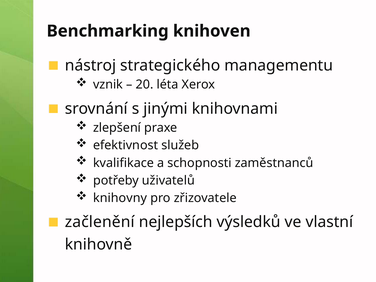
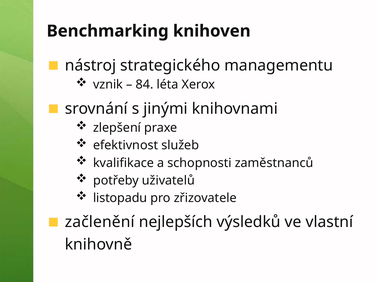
20: 20 -> 84 (145, 85)
knihovny: knihovny -> listopadu (120, 198)
